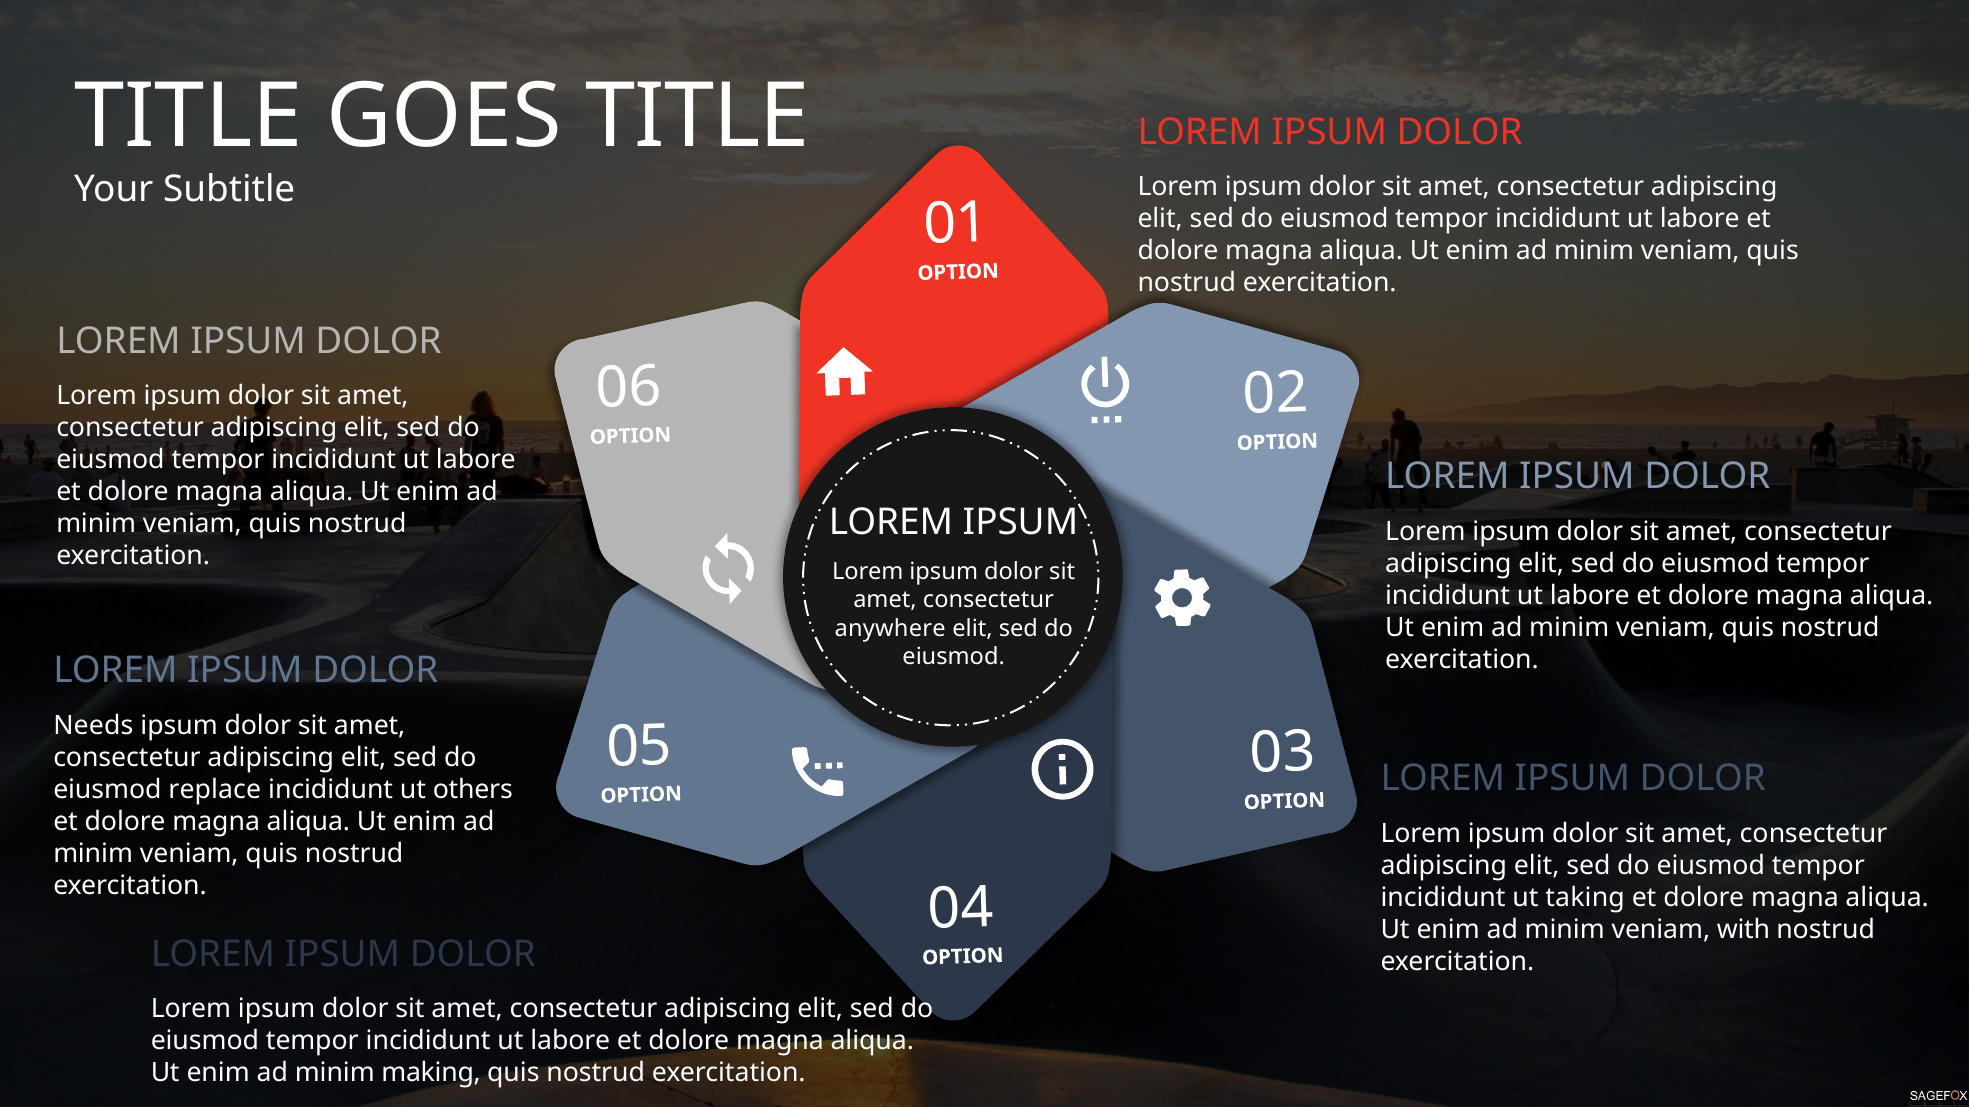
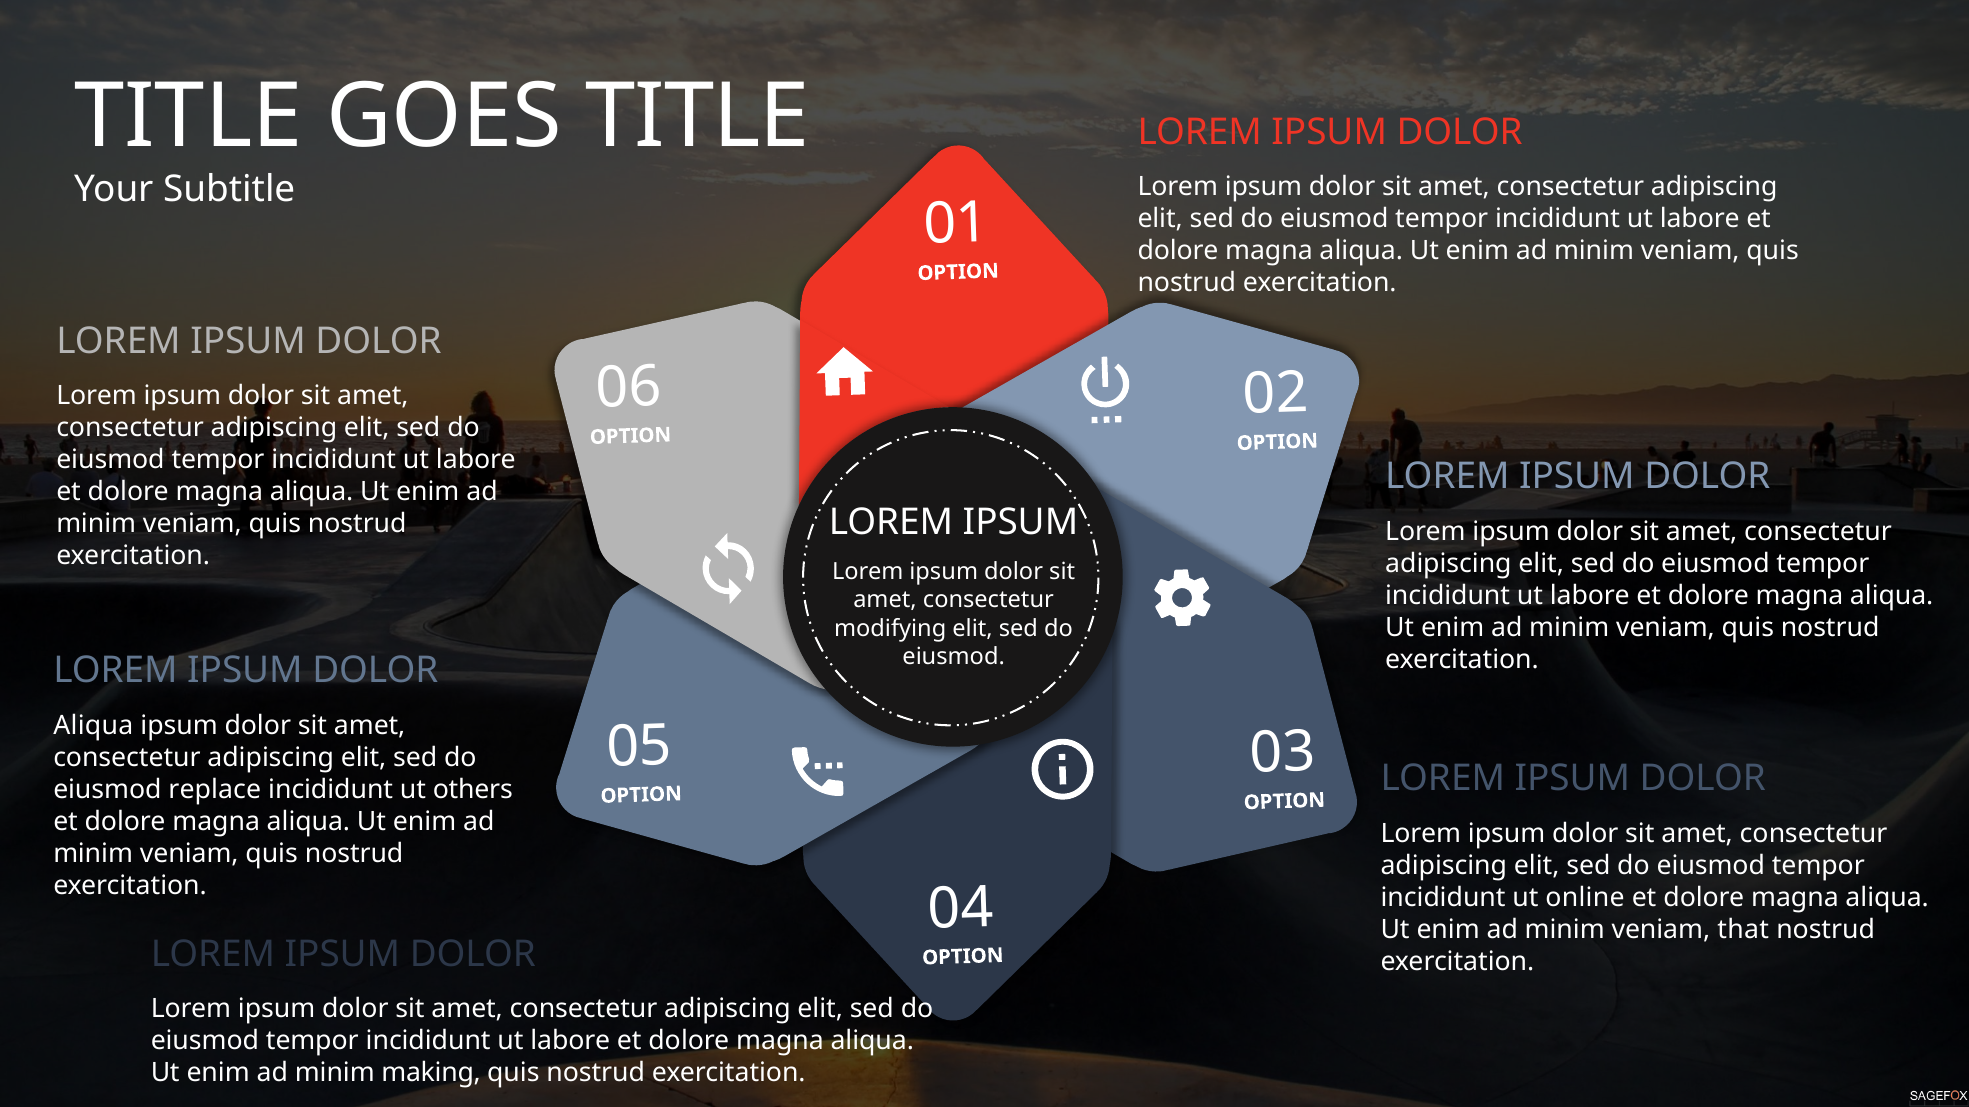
anywhere: anywhere -> modifying (890, 629)
Needs: Needs -> Aliqua (93, 726)
taking: taking -> online (1585, 898)
with: with -> that (1743, 930)
